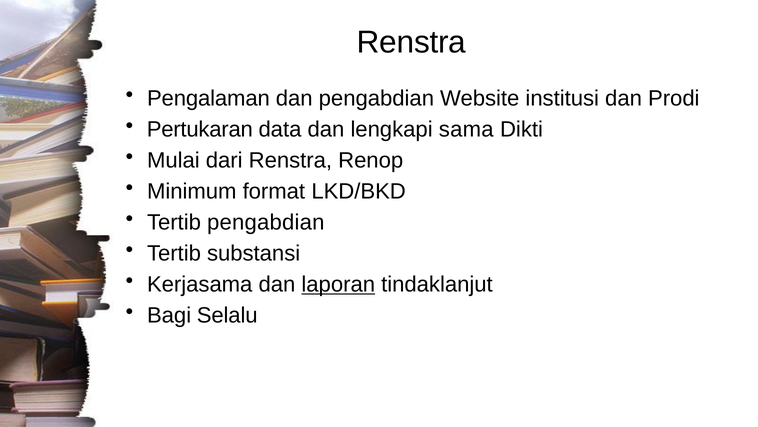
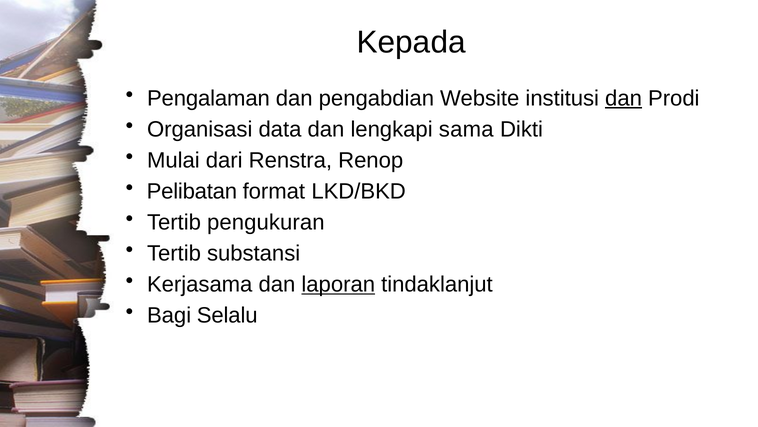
Renstra: Renstra -> Kepada (411, 42)
dan underline: none -> present (624, 98)
Pertukaran: Pertukaran -> Organisasi (200, 129)
Minimum: Minimum -> Pelibatan (192, 191)
Tertib pengabdian: pengabdian -> pengukuran (266, 222)
